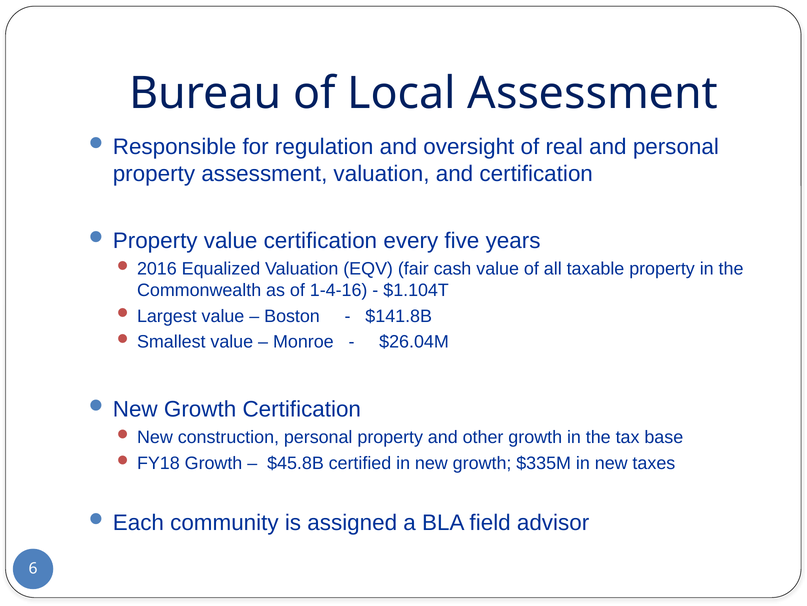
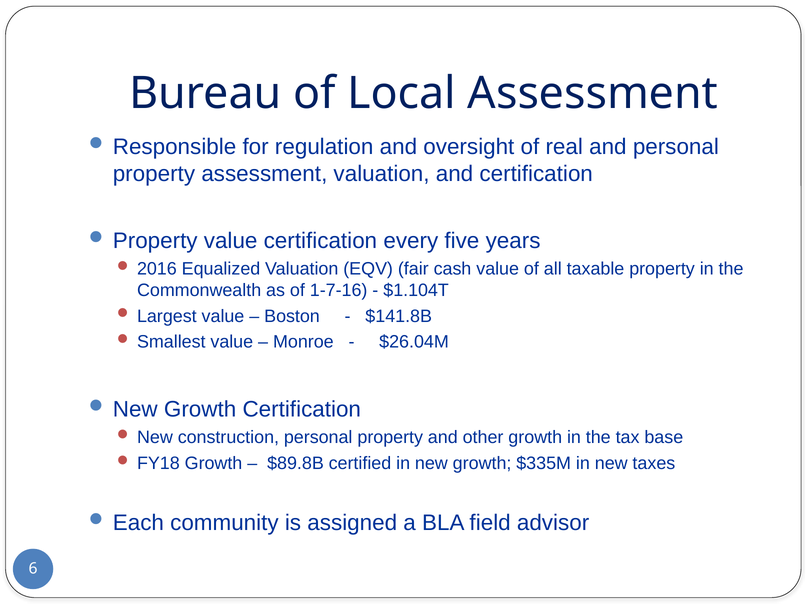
1-4-16: 1-4-16 -> 1-7-16 (339, 290)
$45.8B: $45.8B -> $89.8B (295, 463)
